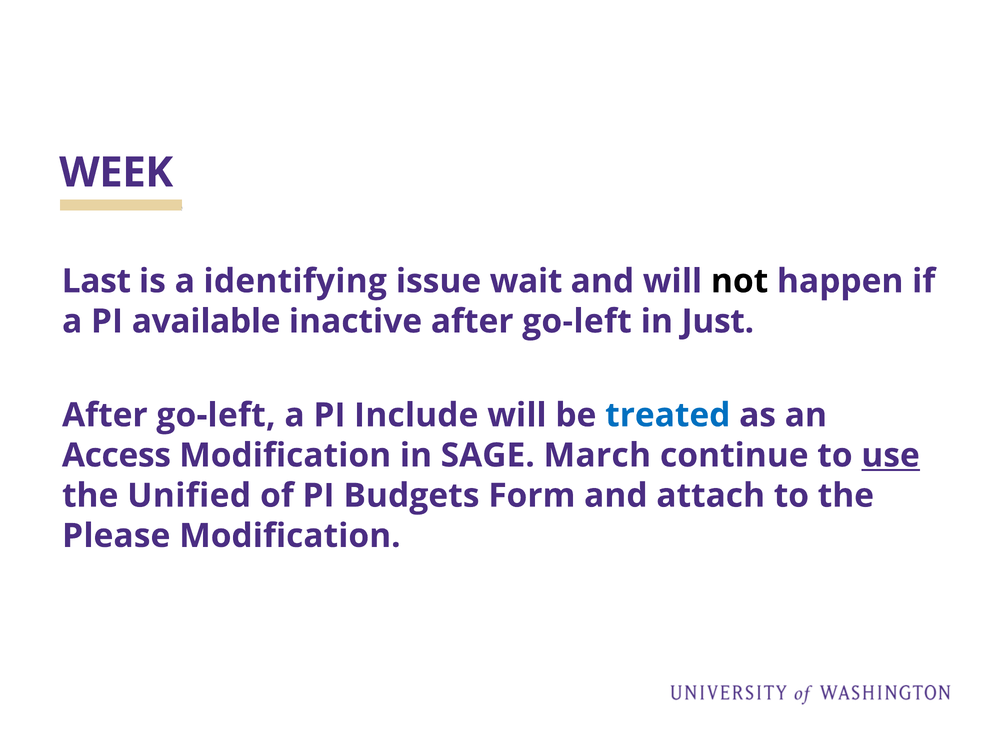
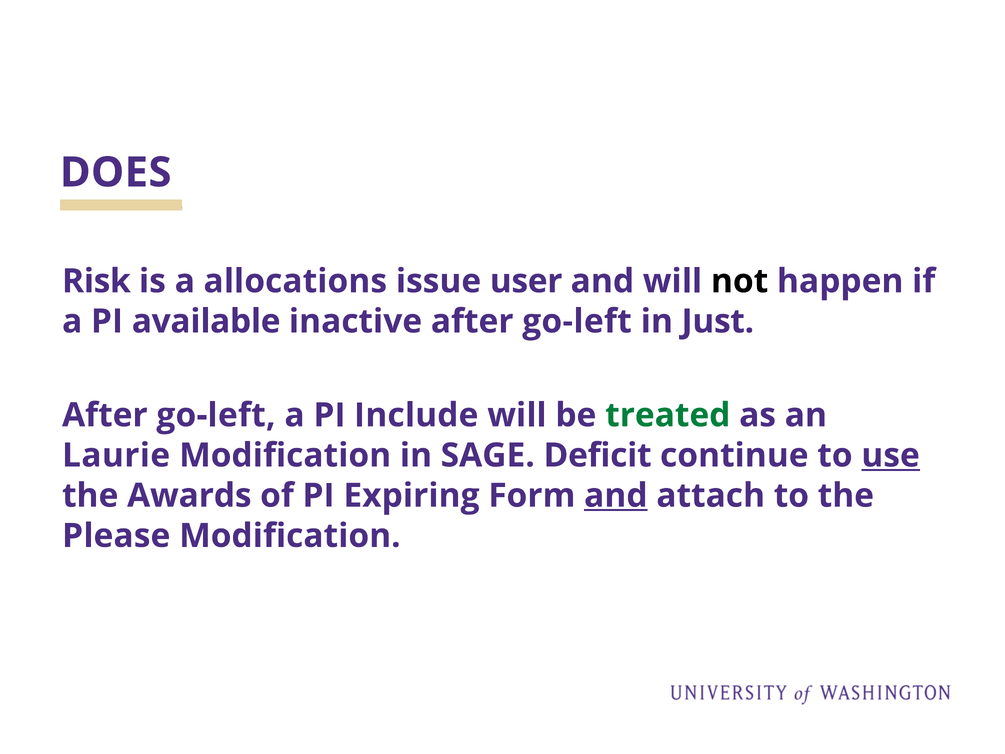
WEEK: WEEK -> DOES (116, 173)
Last: Last -> Risk (96, 281)
identifying: identifying -> allocations (295, 281)
wait: wait -> user (526, 281)
treated colour: blue -> green (668, 415)
Access: Access -> Laurie (116, 455)
March: March -> Deficit (598, 455)
Unified: Unified -> Awards (189, 495)
Budgets: Budgets -> Expiring (411, 495)
and underline: none -> present (616, 495)
